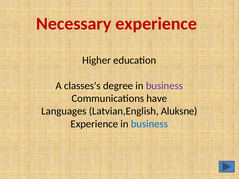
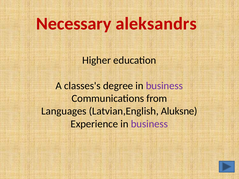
Necessary experience: experience -> aleksandrs (156, 24)
have: have -> from (157, 99)
business colour: blue -> purple (149, 124)
